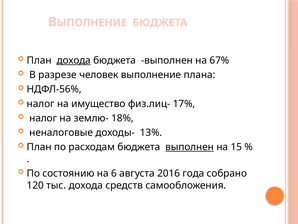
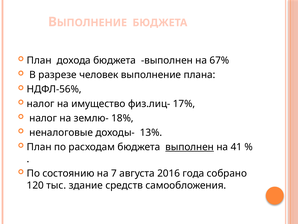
дохода underline: present -> none (74, 60)
15: 15 -> 41 (236, 147)
6: 6 -> 7 (114, 173)
тыс дохода: дохода -> здание (86, 185)
